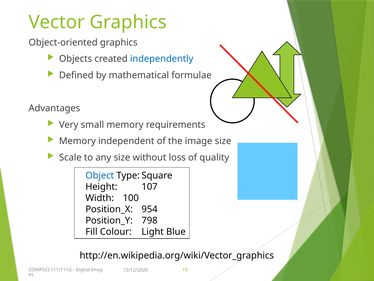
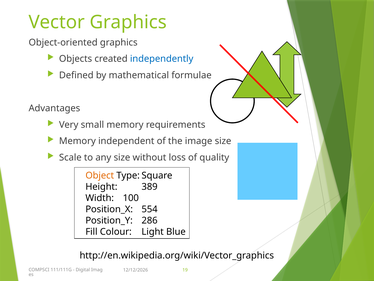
Object colour: blue -> orange (100, 175)
107: 107 -> 389 (150, 186)
954: 954 -> 554 (150, 209)
798: 798 -> 286 (150, 220)
